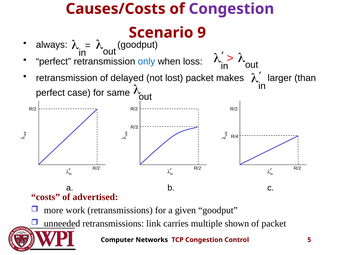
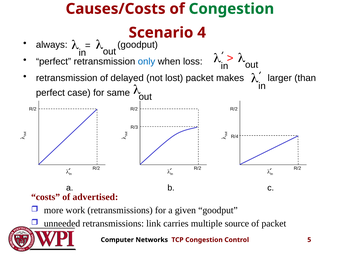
Congestion colour: purple -> green (231, 9)
9: 9 -> 4 (202, 33)
shown: shown -> source (237, 224)
